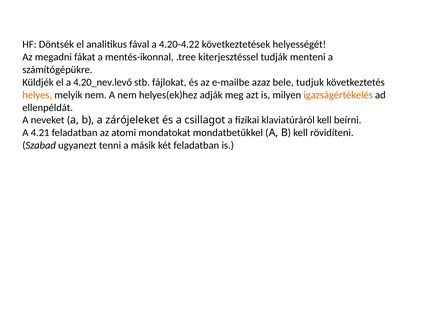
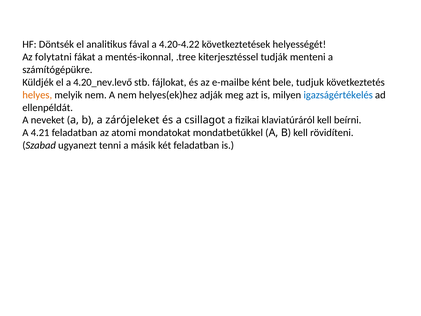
megadni: megadni -> folytatni (53, 57)
azaz: azaz -> ként (261, 82)
igazságértékelés colour: orange -> blue (338, 95)
